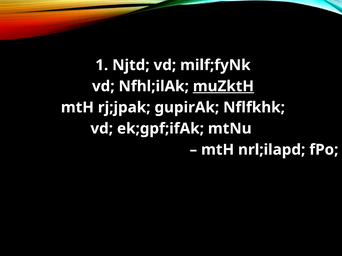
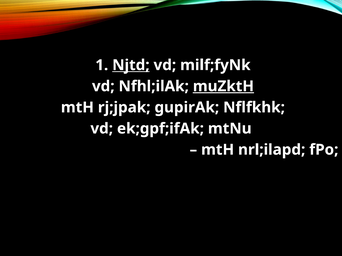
Njtd underline: none -> present (131, 65)
